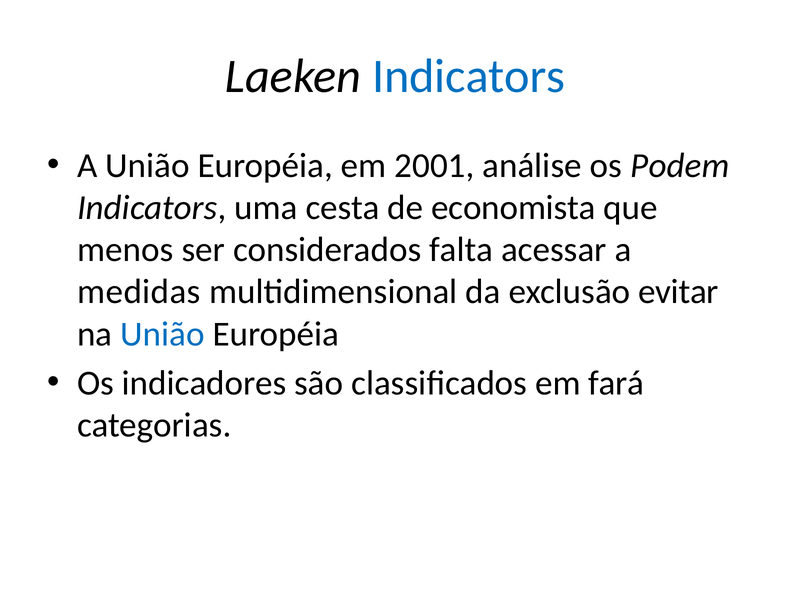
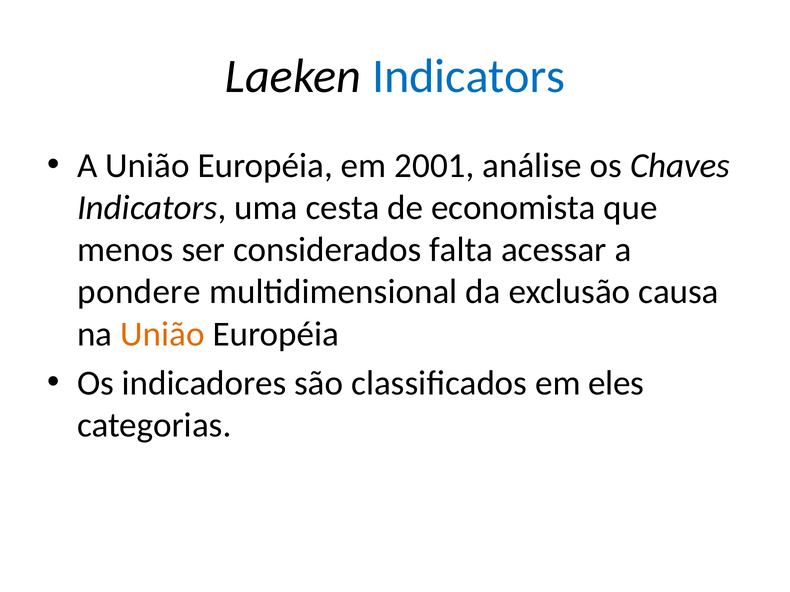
Podem: Podem -> Chaves (680, 166)
medidas: medidas -> pondere (139, 292)
evitar: evitar -> causa (678, 292)
União colour: blue -> orange (162, 334)
fará: fará -> eles (616, 383)
